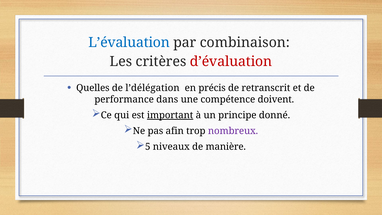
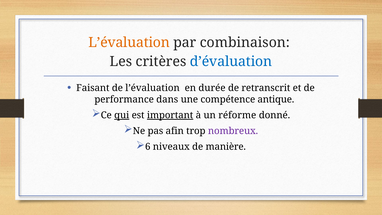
L’évaluation colour: blue -> orange (129, 42)
d’évaluation colour: red -> blue (231, 62)
Quelles: Quelles -> Faisant (93, 88)
de l’délégation: l’délégation -> l’évaluation (153, 88)
précis: précis -> durée (212, 88)
doivent: doivent -> antique (276, 99)
qui underline: none -> present (122, 115)
principe: principe -> réforme (237, 115)
5: 5 -> 6 (148, 147)
